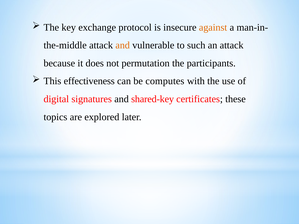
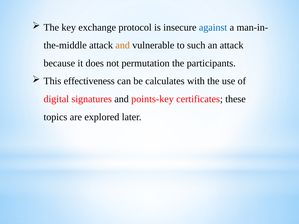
against colour: orange -> blue (213, 27)
computes: computes -> calculates (165, 81)
shared-key: shared-key -> points-key (152, 99)
